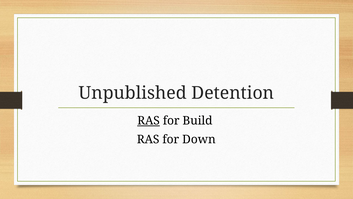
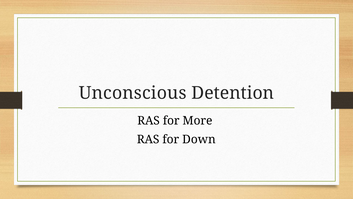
Unpublished: Unpublished -> Unconscious (133, 93)
RAS underline: present -> none (149, 121)
Build: Build -> More (197, 121)
